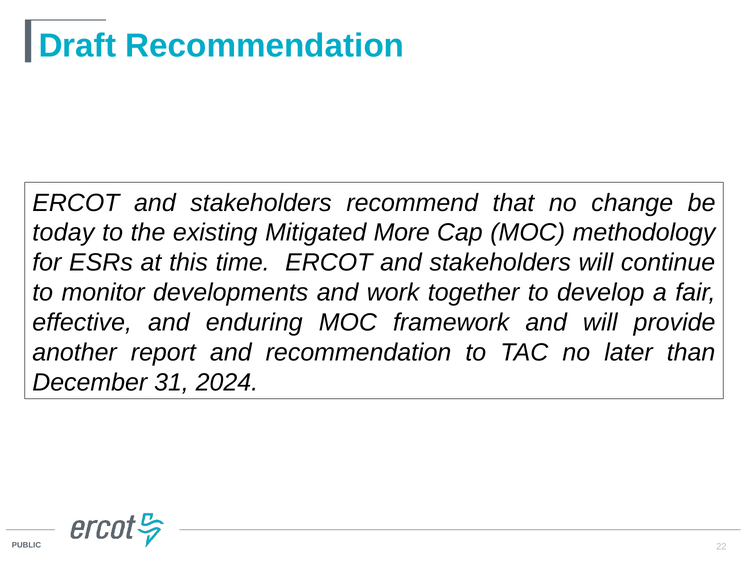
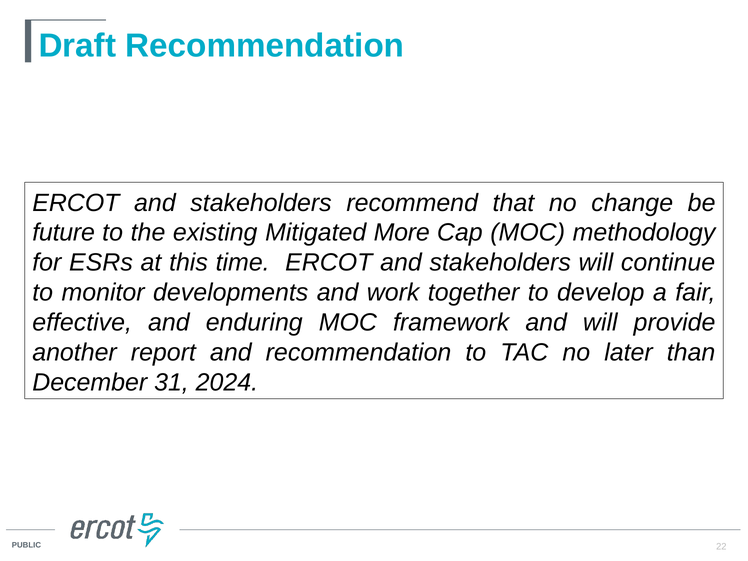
today: today -> future (64, 233)
